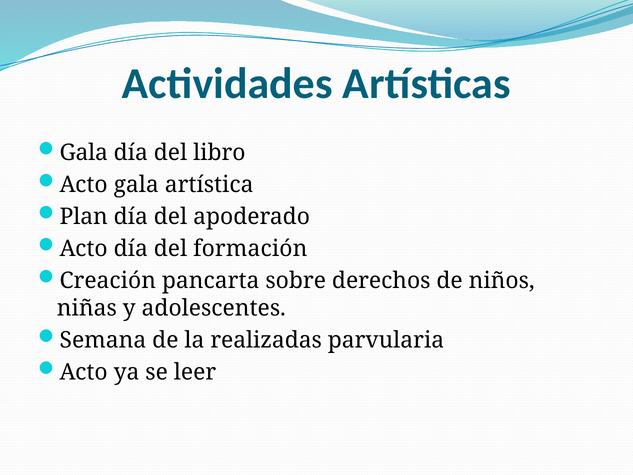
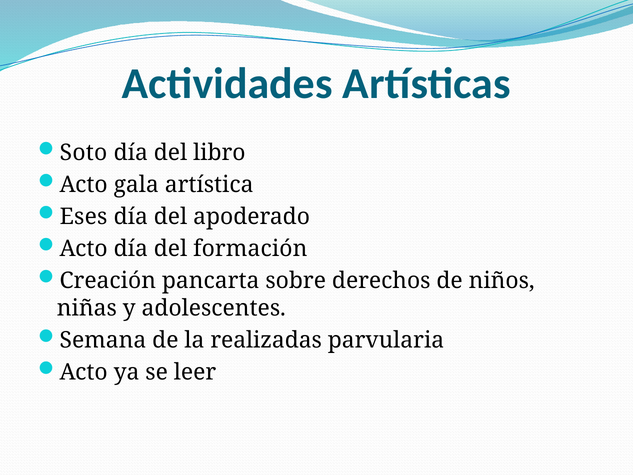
Gala: Gala -> Soto (84, 152)
Plan: Plan -> Eses (84, 217)
